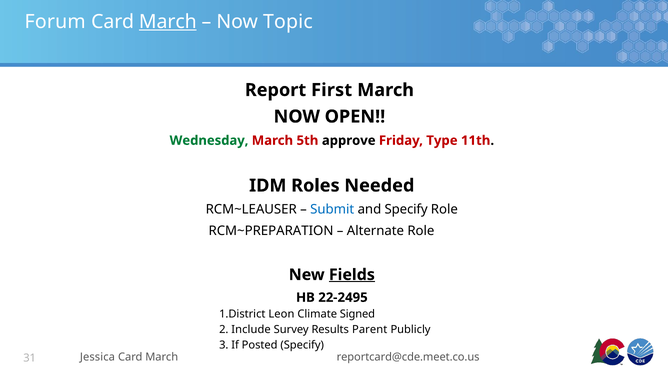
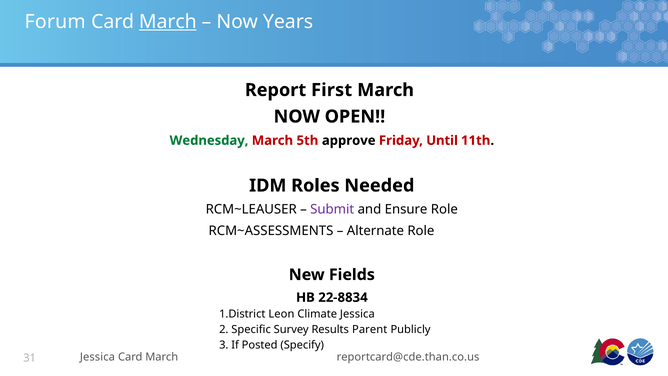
Topic: Topic -> Years (288, 22)
Type: Type -> Until (442, 140)
Submit colour: blue -> purple (332, 209)
and Specify: Specify -> Ensure (406, 209)
RCM~PREPARATION: RCM~PREPARATION -> RCM~ASSESSMENTS (271, 231)
Fields underline: present -> none (352, 275)
22-2495: 22-2495 -> 22-8834 (343, 297)
Climate Signed: Signed -> Jessica (357, 314)
Include: Include -> Specific (251, 329)
reportcard@cde.meet.co.us: reportcard@cde.meet.co.us -> reportcard@cde.than.co.us (408, 357)
